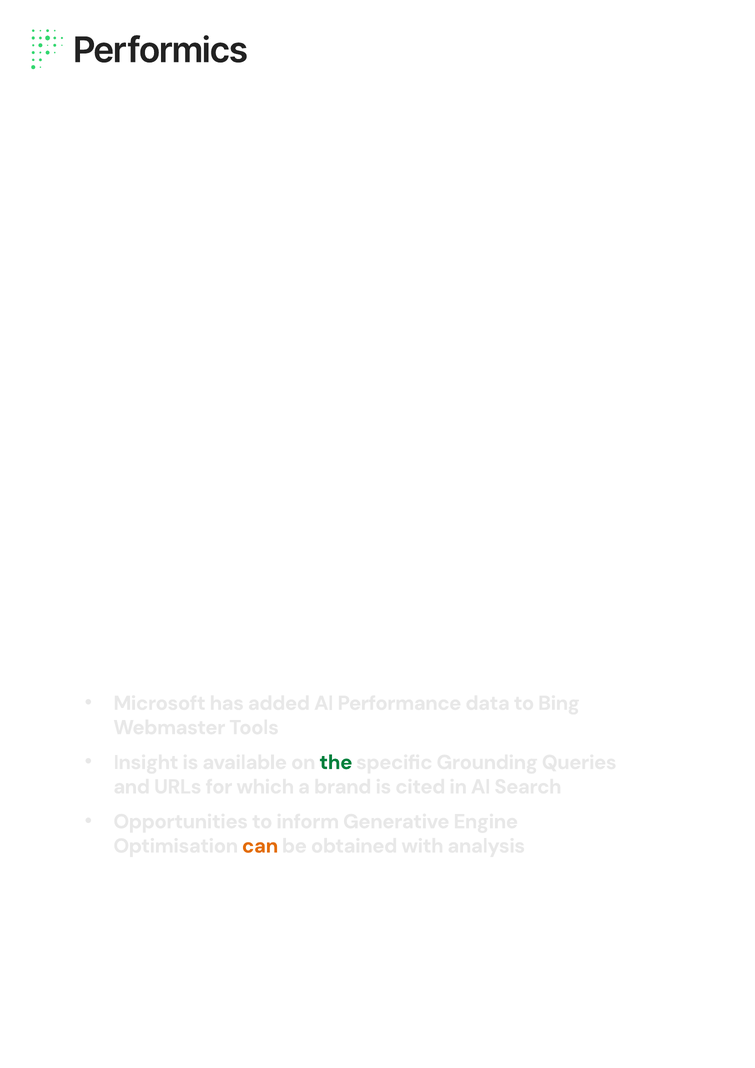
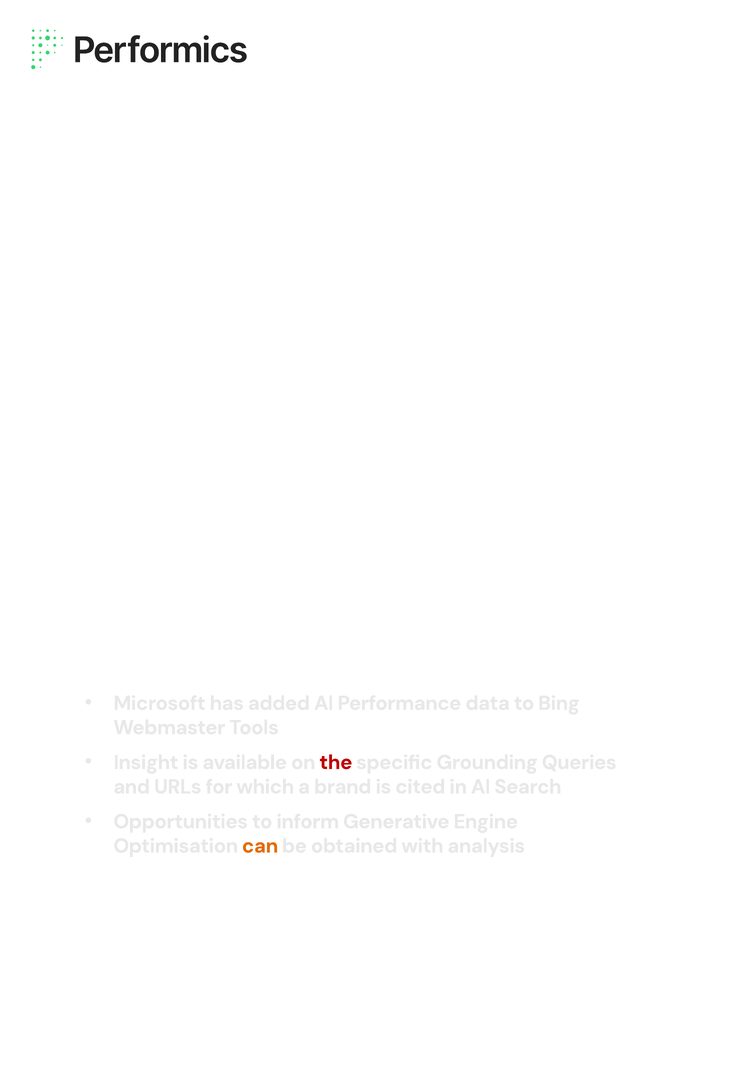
the colour: green -> red (336, 762)
